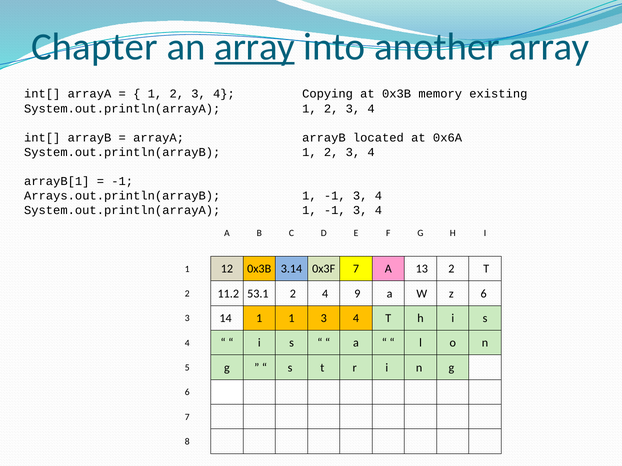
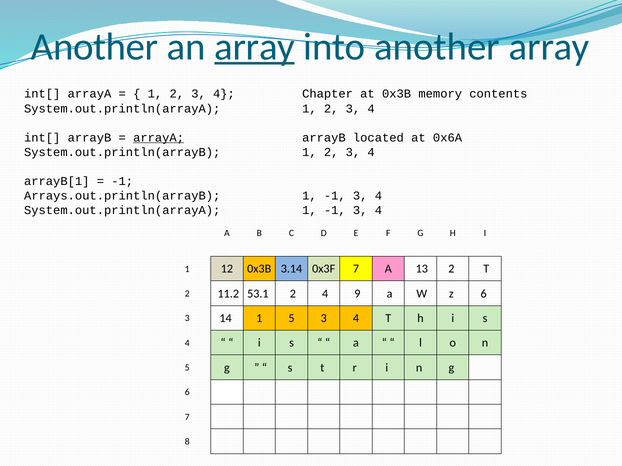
Chapter: Chapter -> Another (95, 47)
Copying: Copying -> Chapter (328, 94)
existing: existing -> contents (498, 94)
arrayA underline: none -> present (159, 138)
1 1: 1 -> 5 (291, 319)
